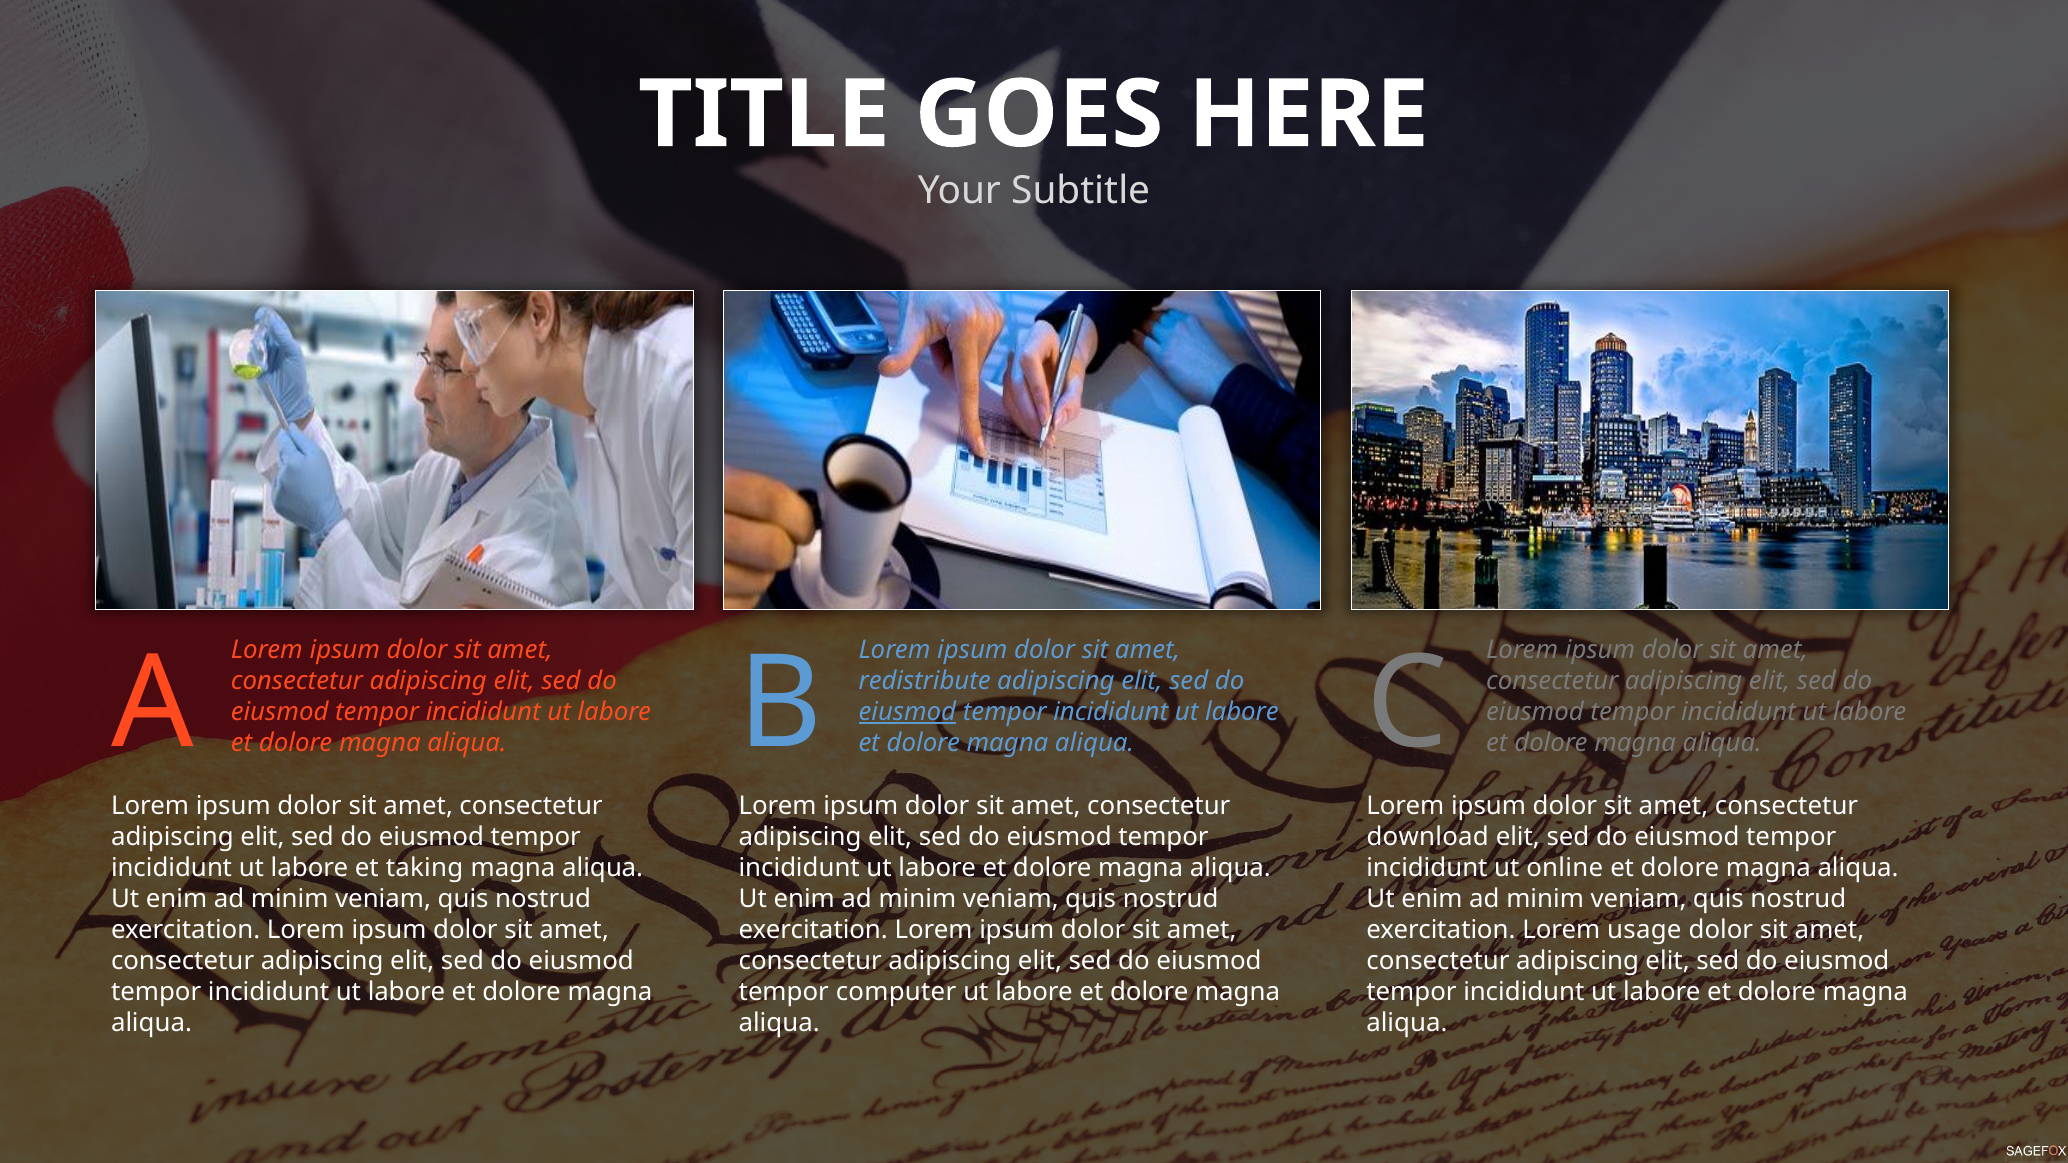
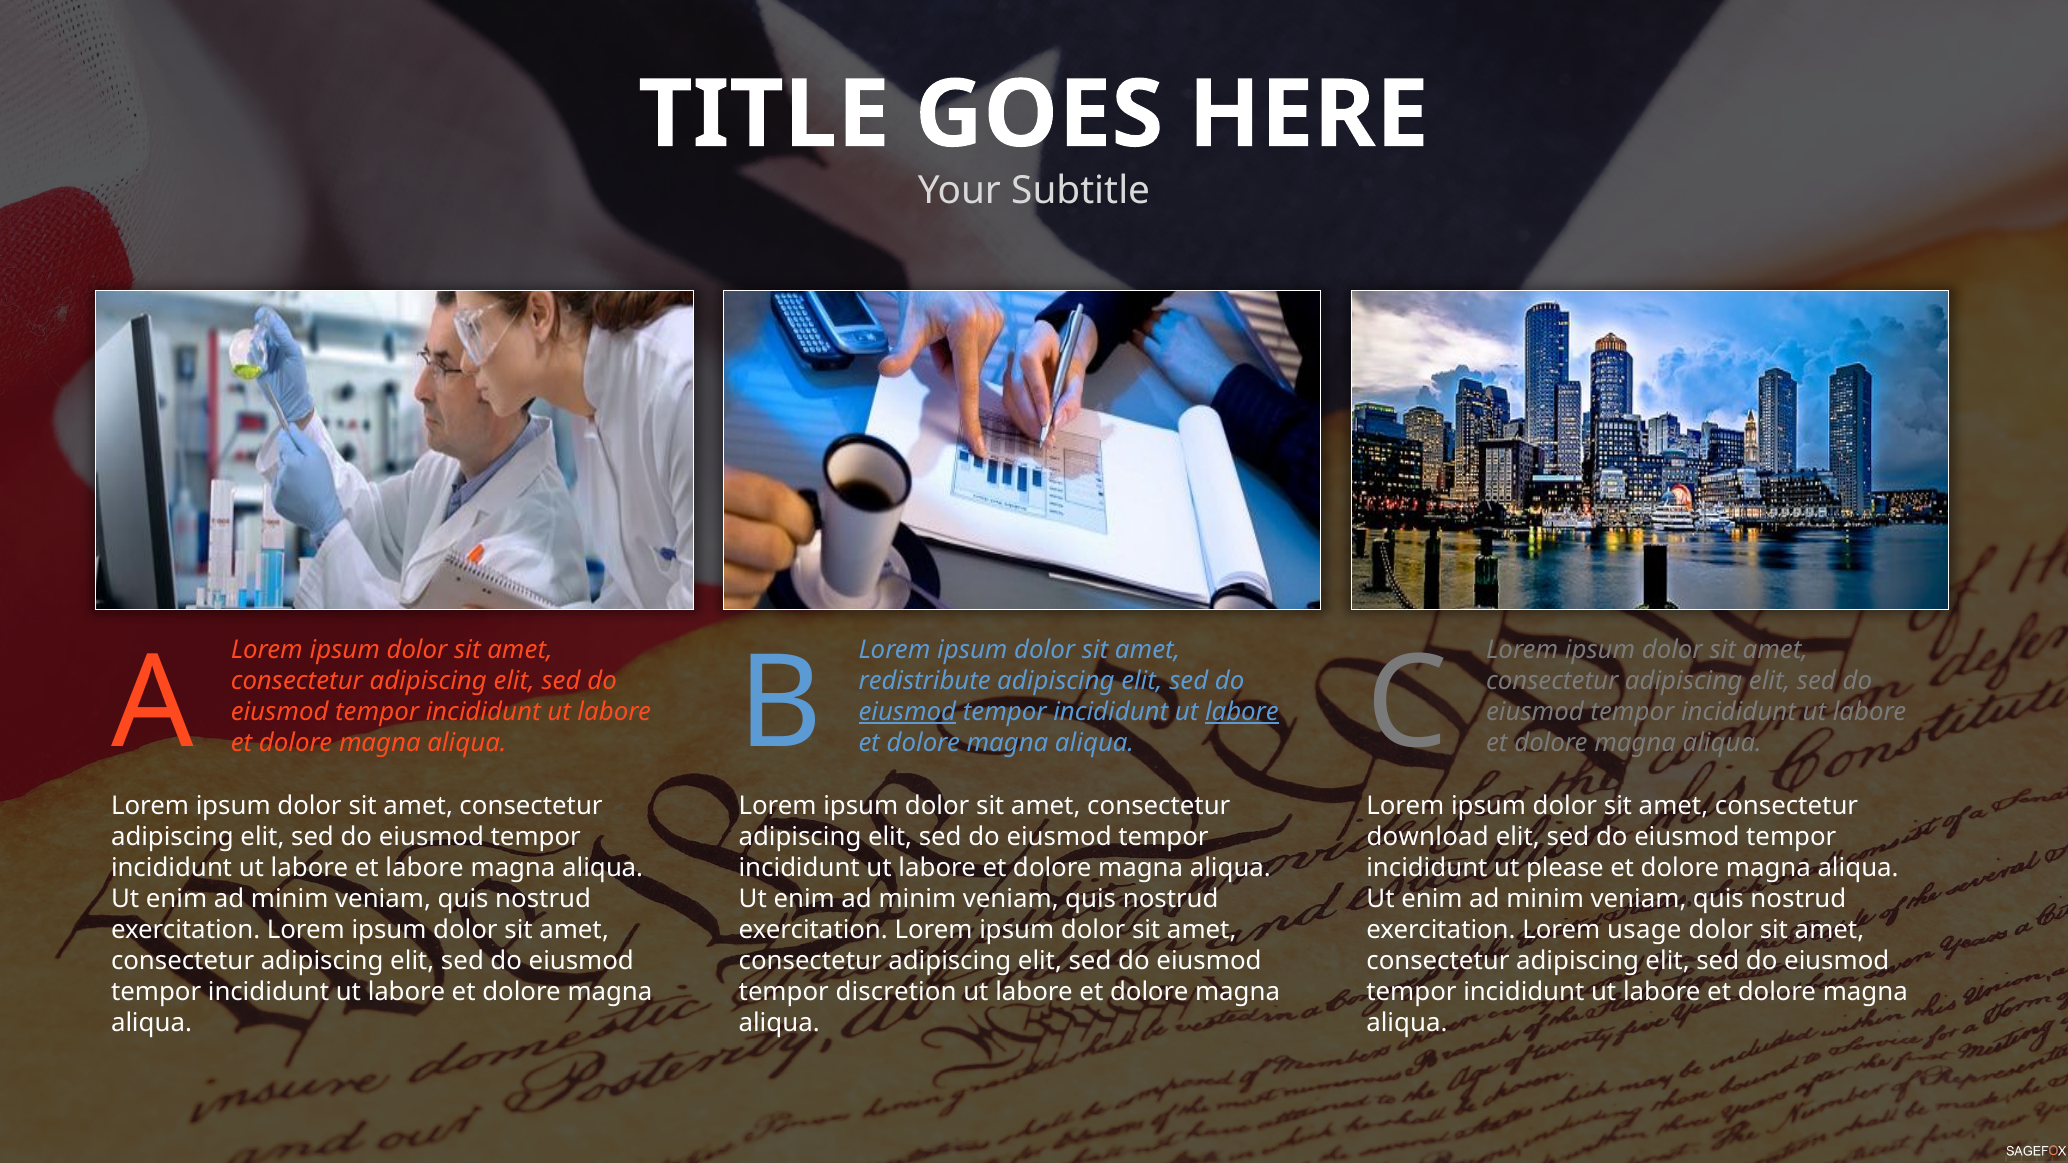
labore underline: none -> present (1242, 712)
et taking: taking -> labore (425, 869)
online: online -> please (1565, 869)
computer: computer -> discretion (896, 993)
